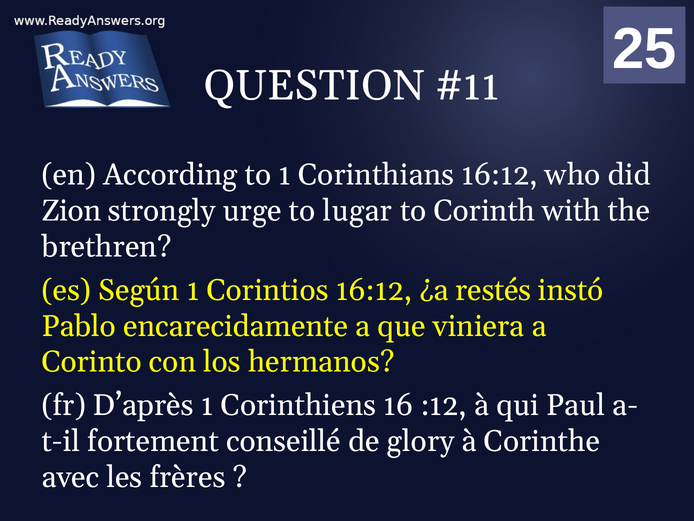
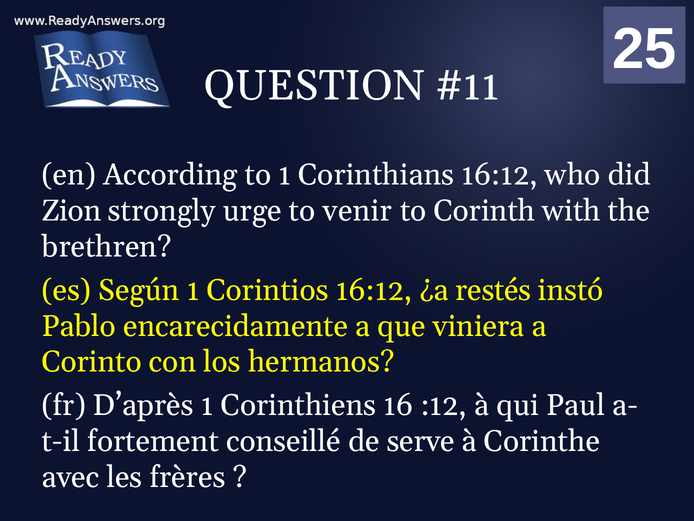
lugar: lugar -> venir (358, 211)
glory: glory -> serve (421, 441)
